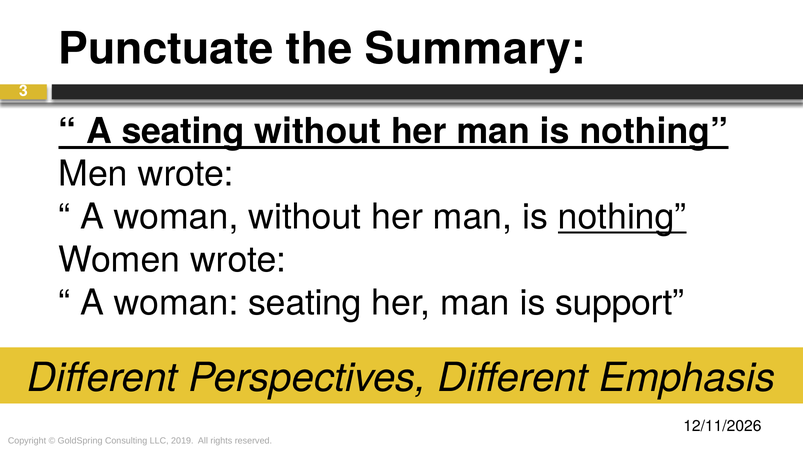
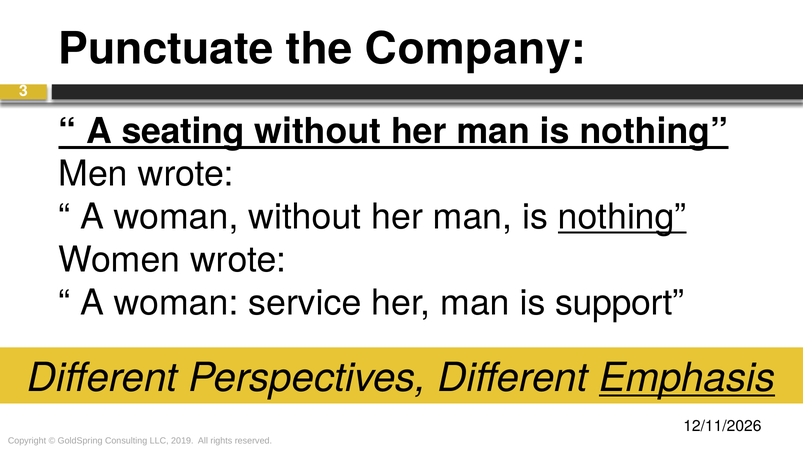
Summary: Summary -> Company (476, 49)
woman seating: seating -> service (305, 303)
Emphasis underline: none -> present (687, 378)
